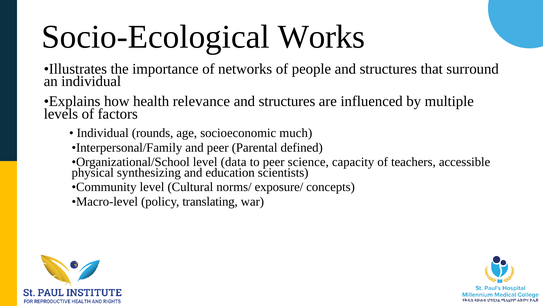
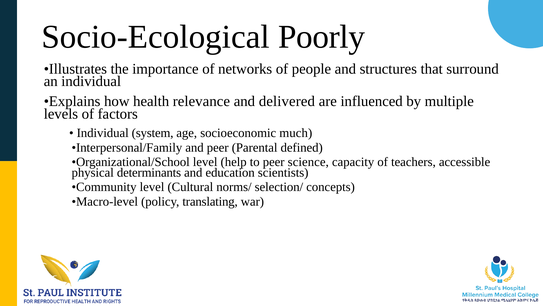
Works: Works -> Poorly (321, 37)
structures: structures -> delivered (287, 101)
rounds: rounds -> system (153, 133)
data: data -> help (234, 162)
synthesizing: synthesizing -> determinants (149, 172)
exposure/: exposure/ -> selection/ (279, 187)
